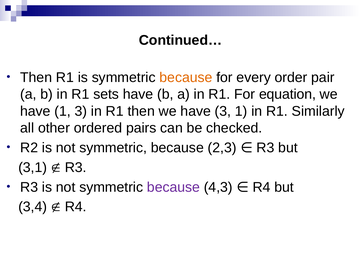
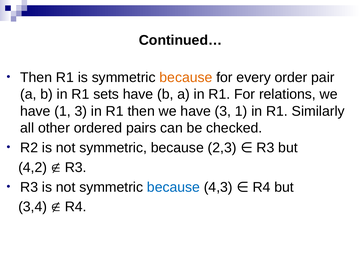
equation: equation -> relations (287, 94)
3,1: 3,1 -> 4,2 (33, 167)
because colour: purple -> blue (173, 187)
